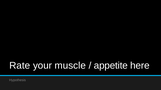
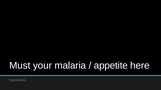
Rate: Rate -> Must (20, 66)
muscle: muscle -> malaria (70, 66)
